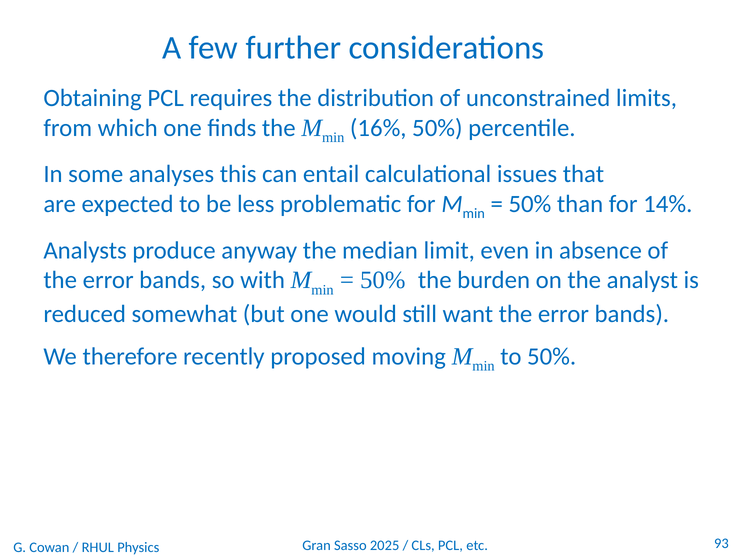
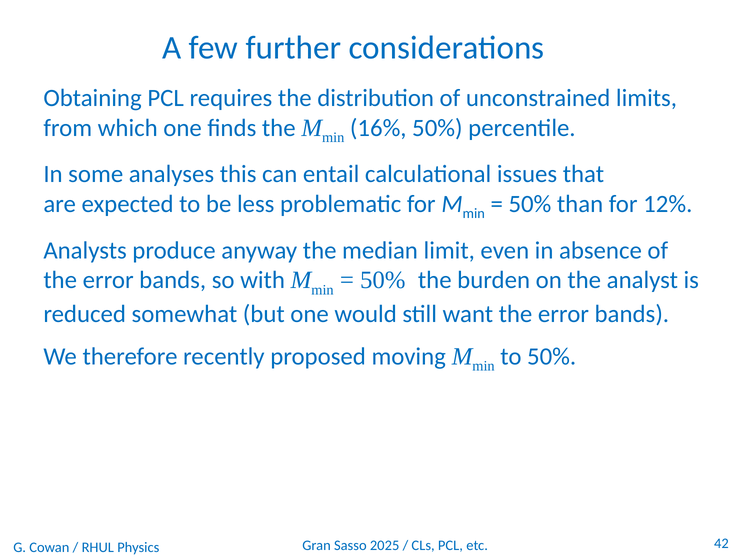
14%: 14% -> 12% (668, 204)
93: 93 -> 42 (721, 543)
